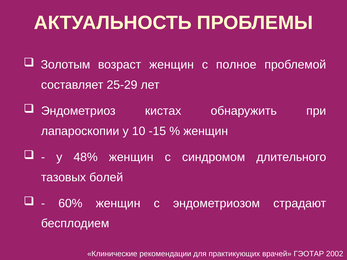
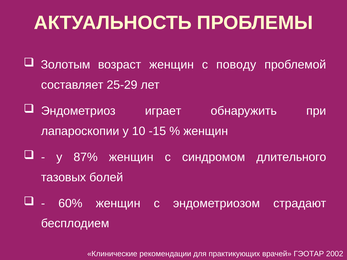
полное: полное -> поводу (236, 65)
кистах: кистах -> играет (163, 111)
48%: 48% -> 87% (86, 157)
